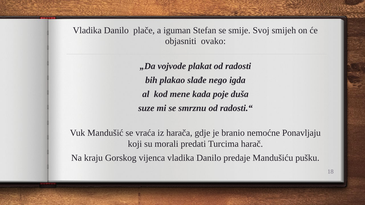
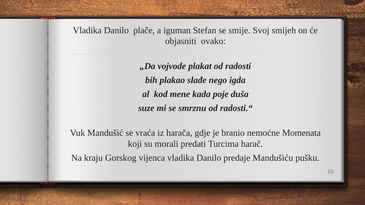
Ponavljaju: Ponavljaju -> Momenata (301, 133)
